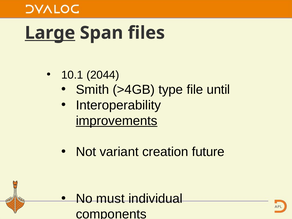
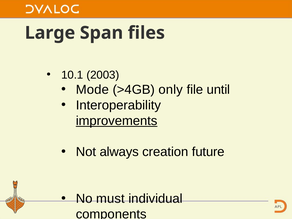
Large underline: present -> none (50, 33)
2044: 2044 -> 2003 (103, 75)
Smith: Smith -> Mode (92, 90)
type: type -> only (171, 90)
variant: variant -> always (119, 152)
